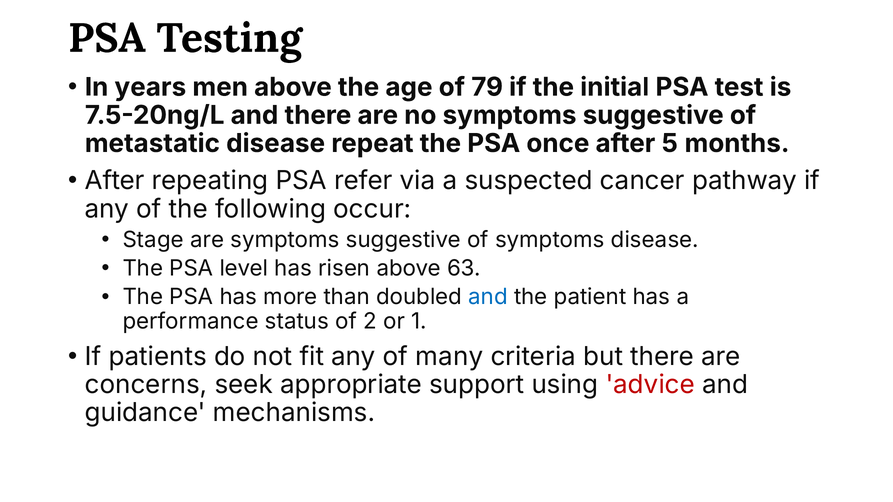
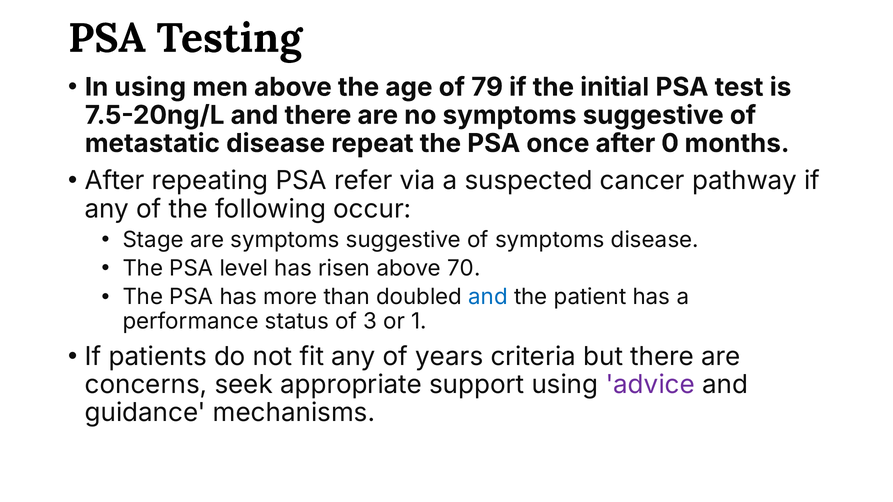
In years: years -> using (150, 87)
5: 5 -> 0 (670, 143)
63: 63 -> 70 (464, 269)
2: 2 -> 3 (370, 321)
many: many -> years (449, 357)
advice colour: red -> purple (650, 385)
